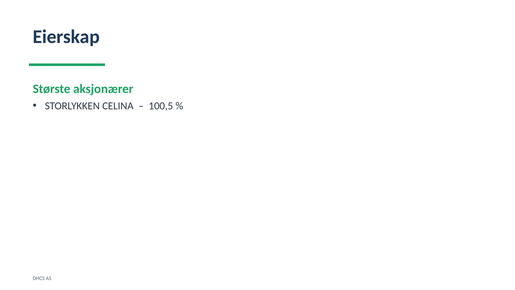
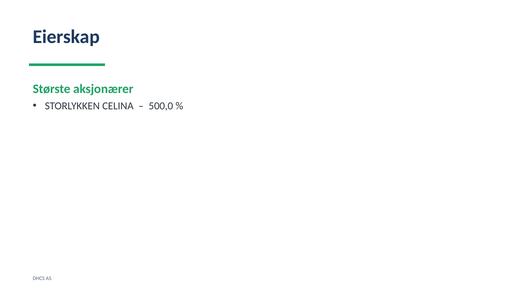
100,5: 100,5 -> 500,0 (161, 106)
